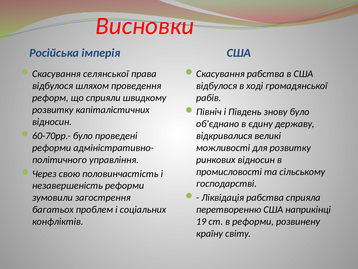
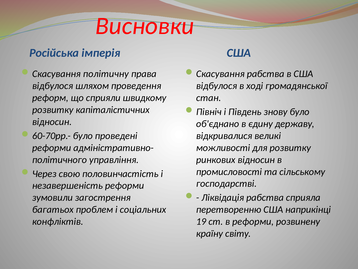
селянської: селянської -> політичну (106, 74)
рабів: рабів -> стан (209, 98)
